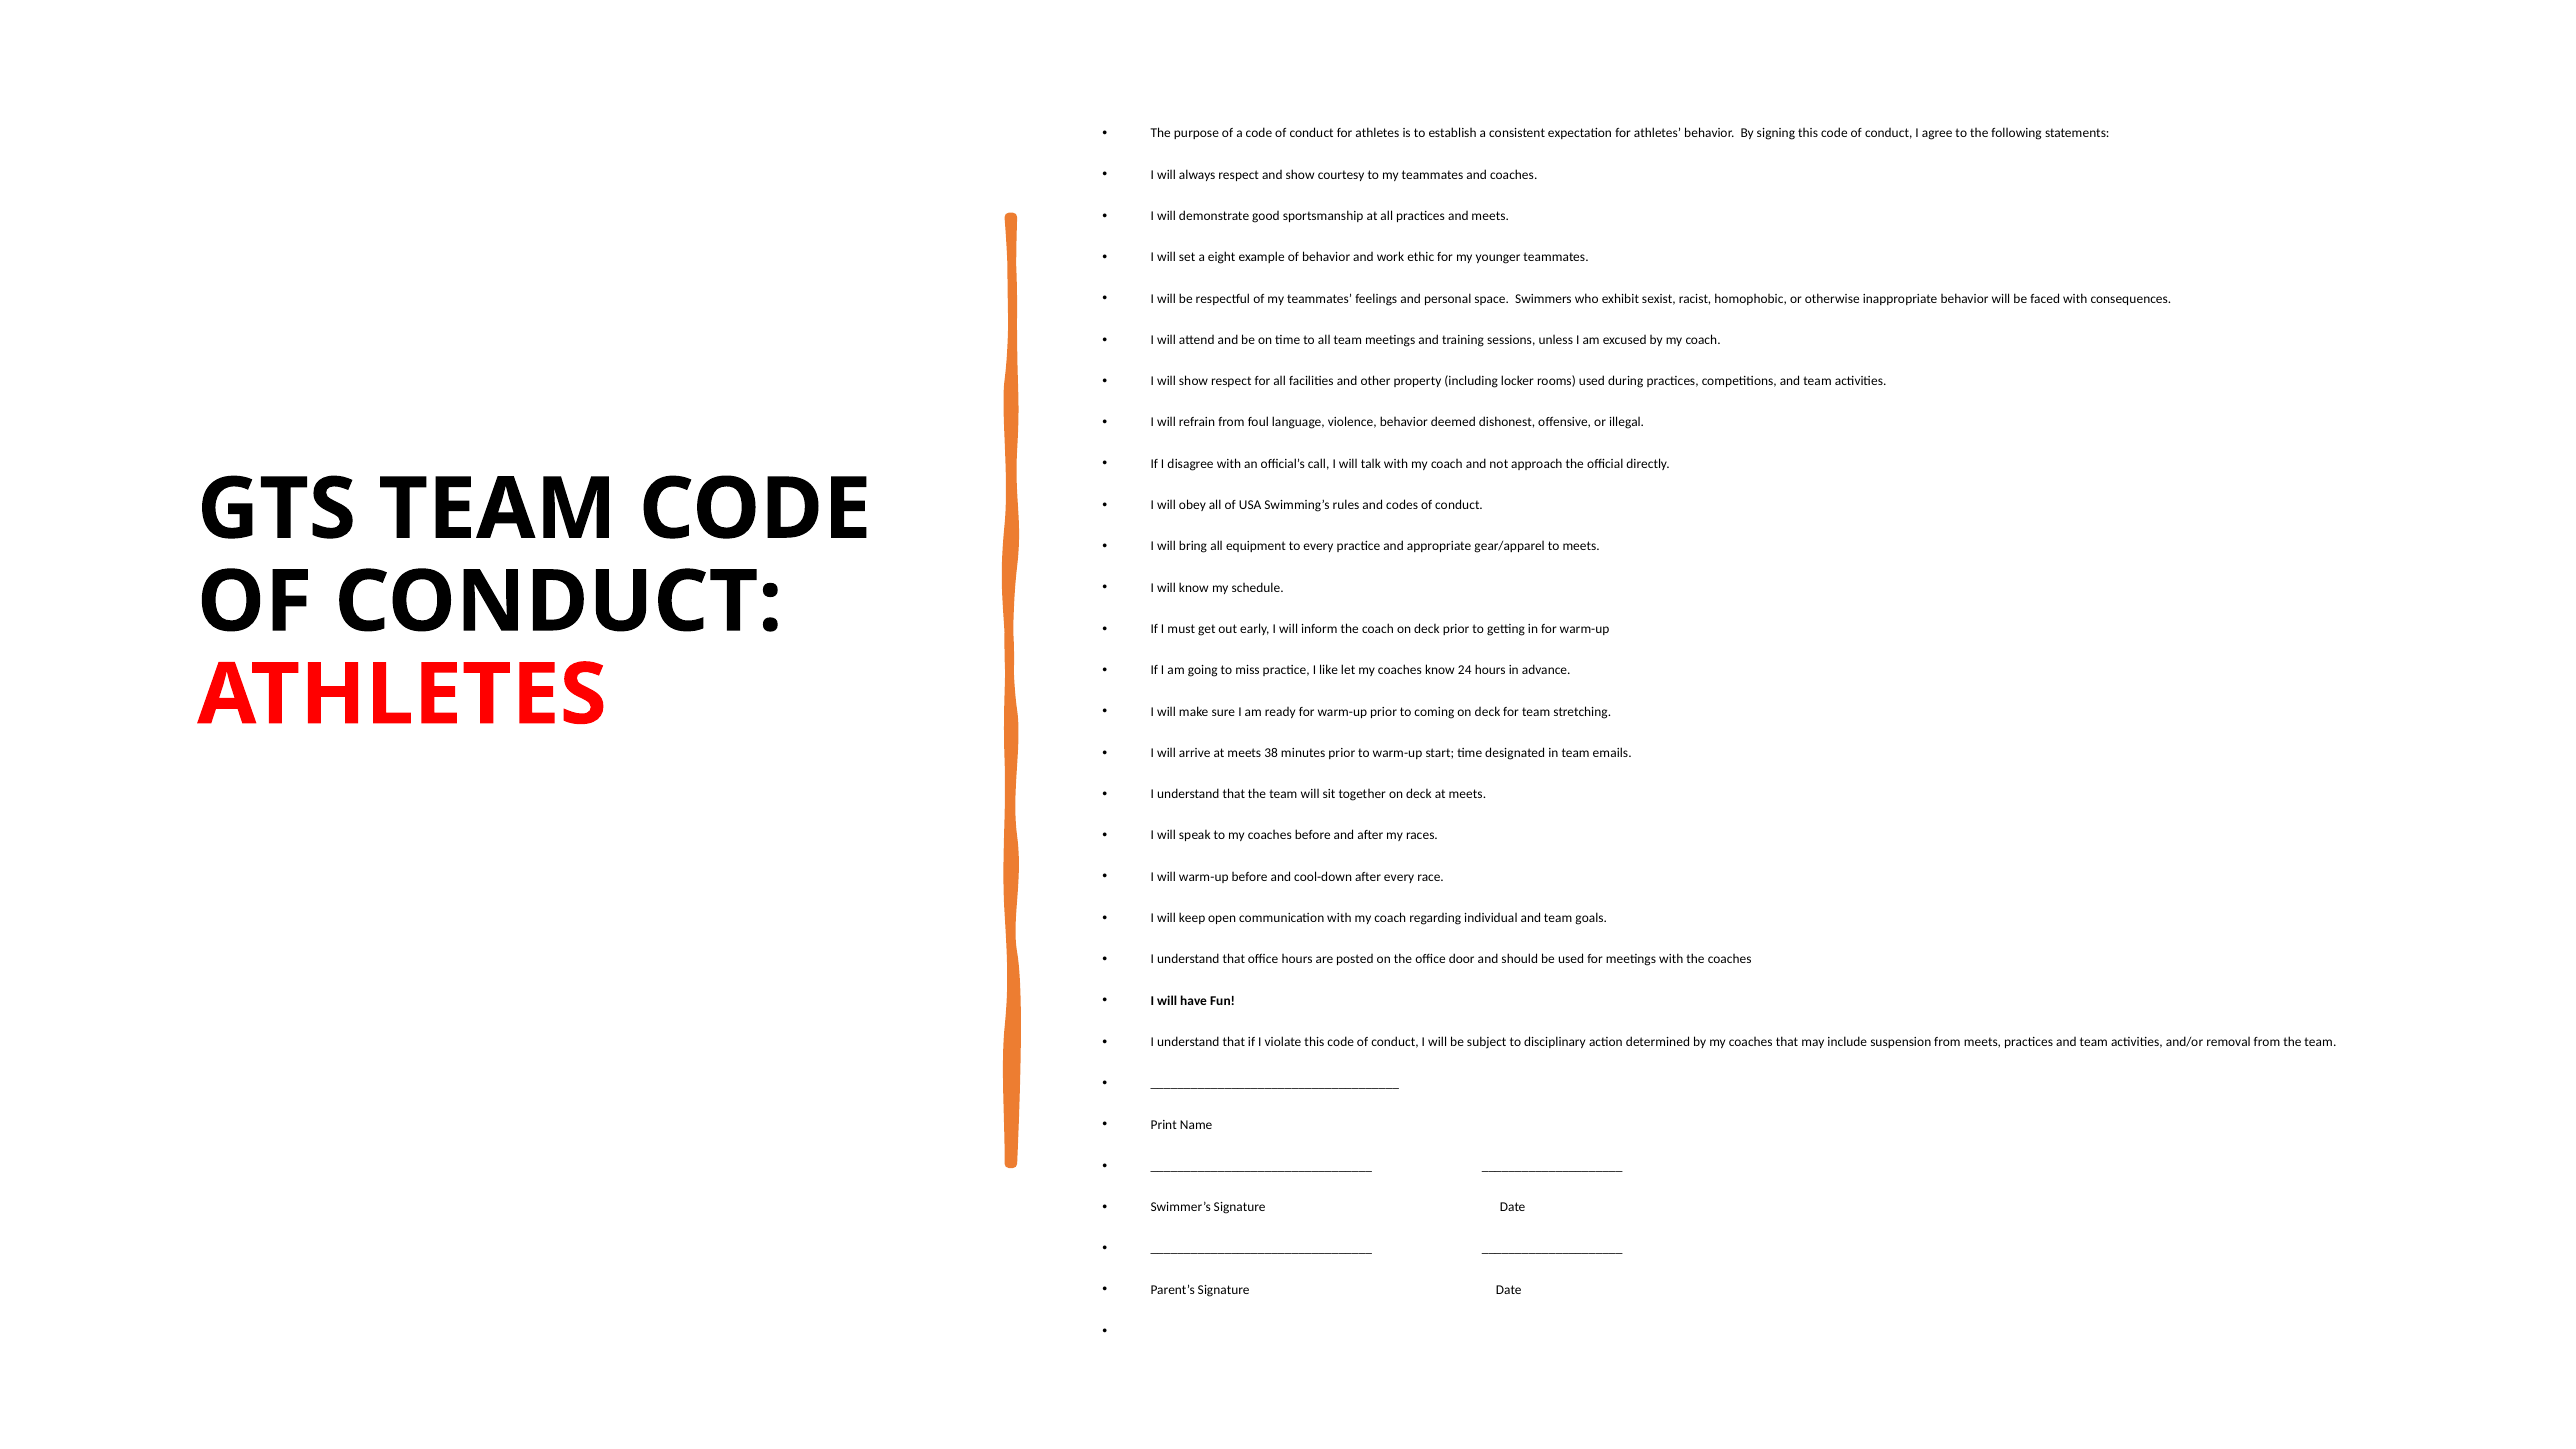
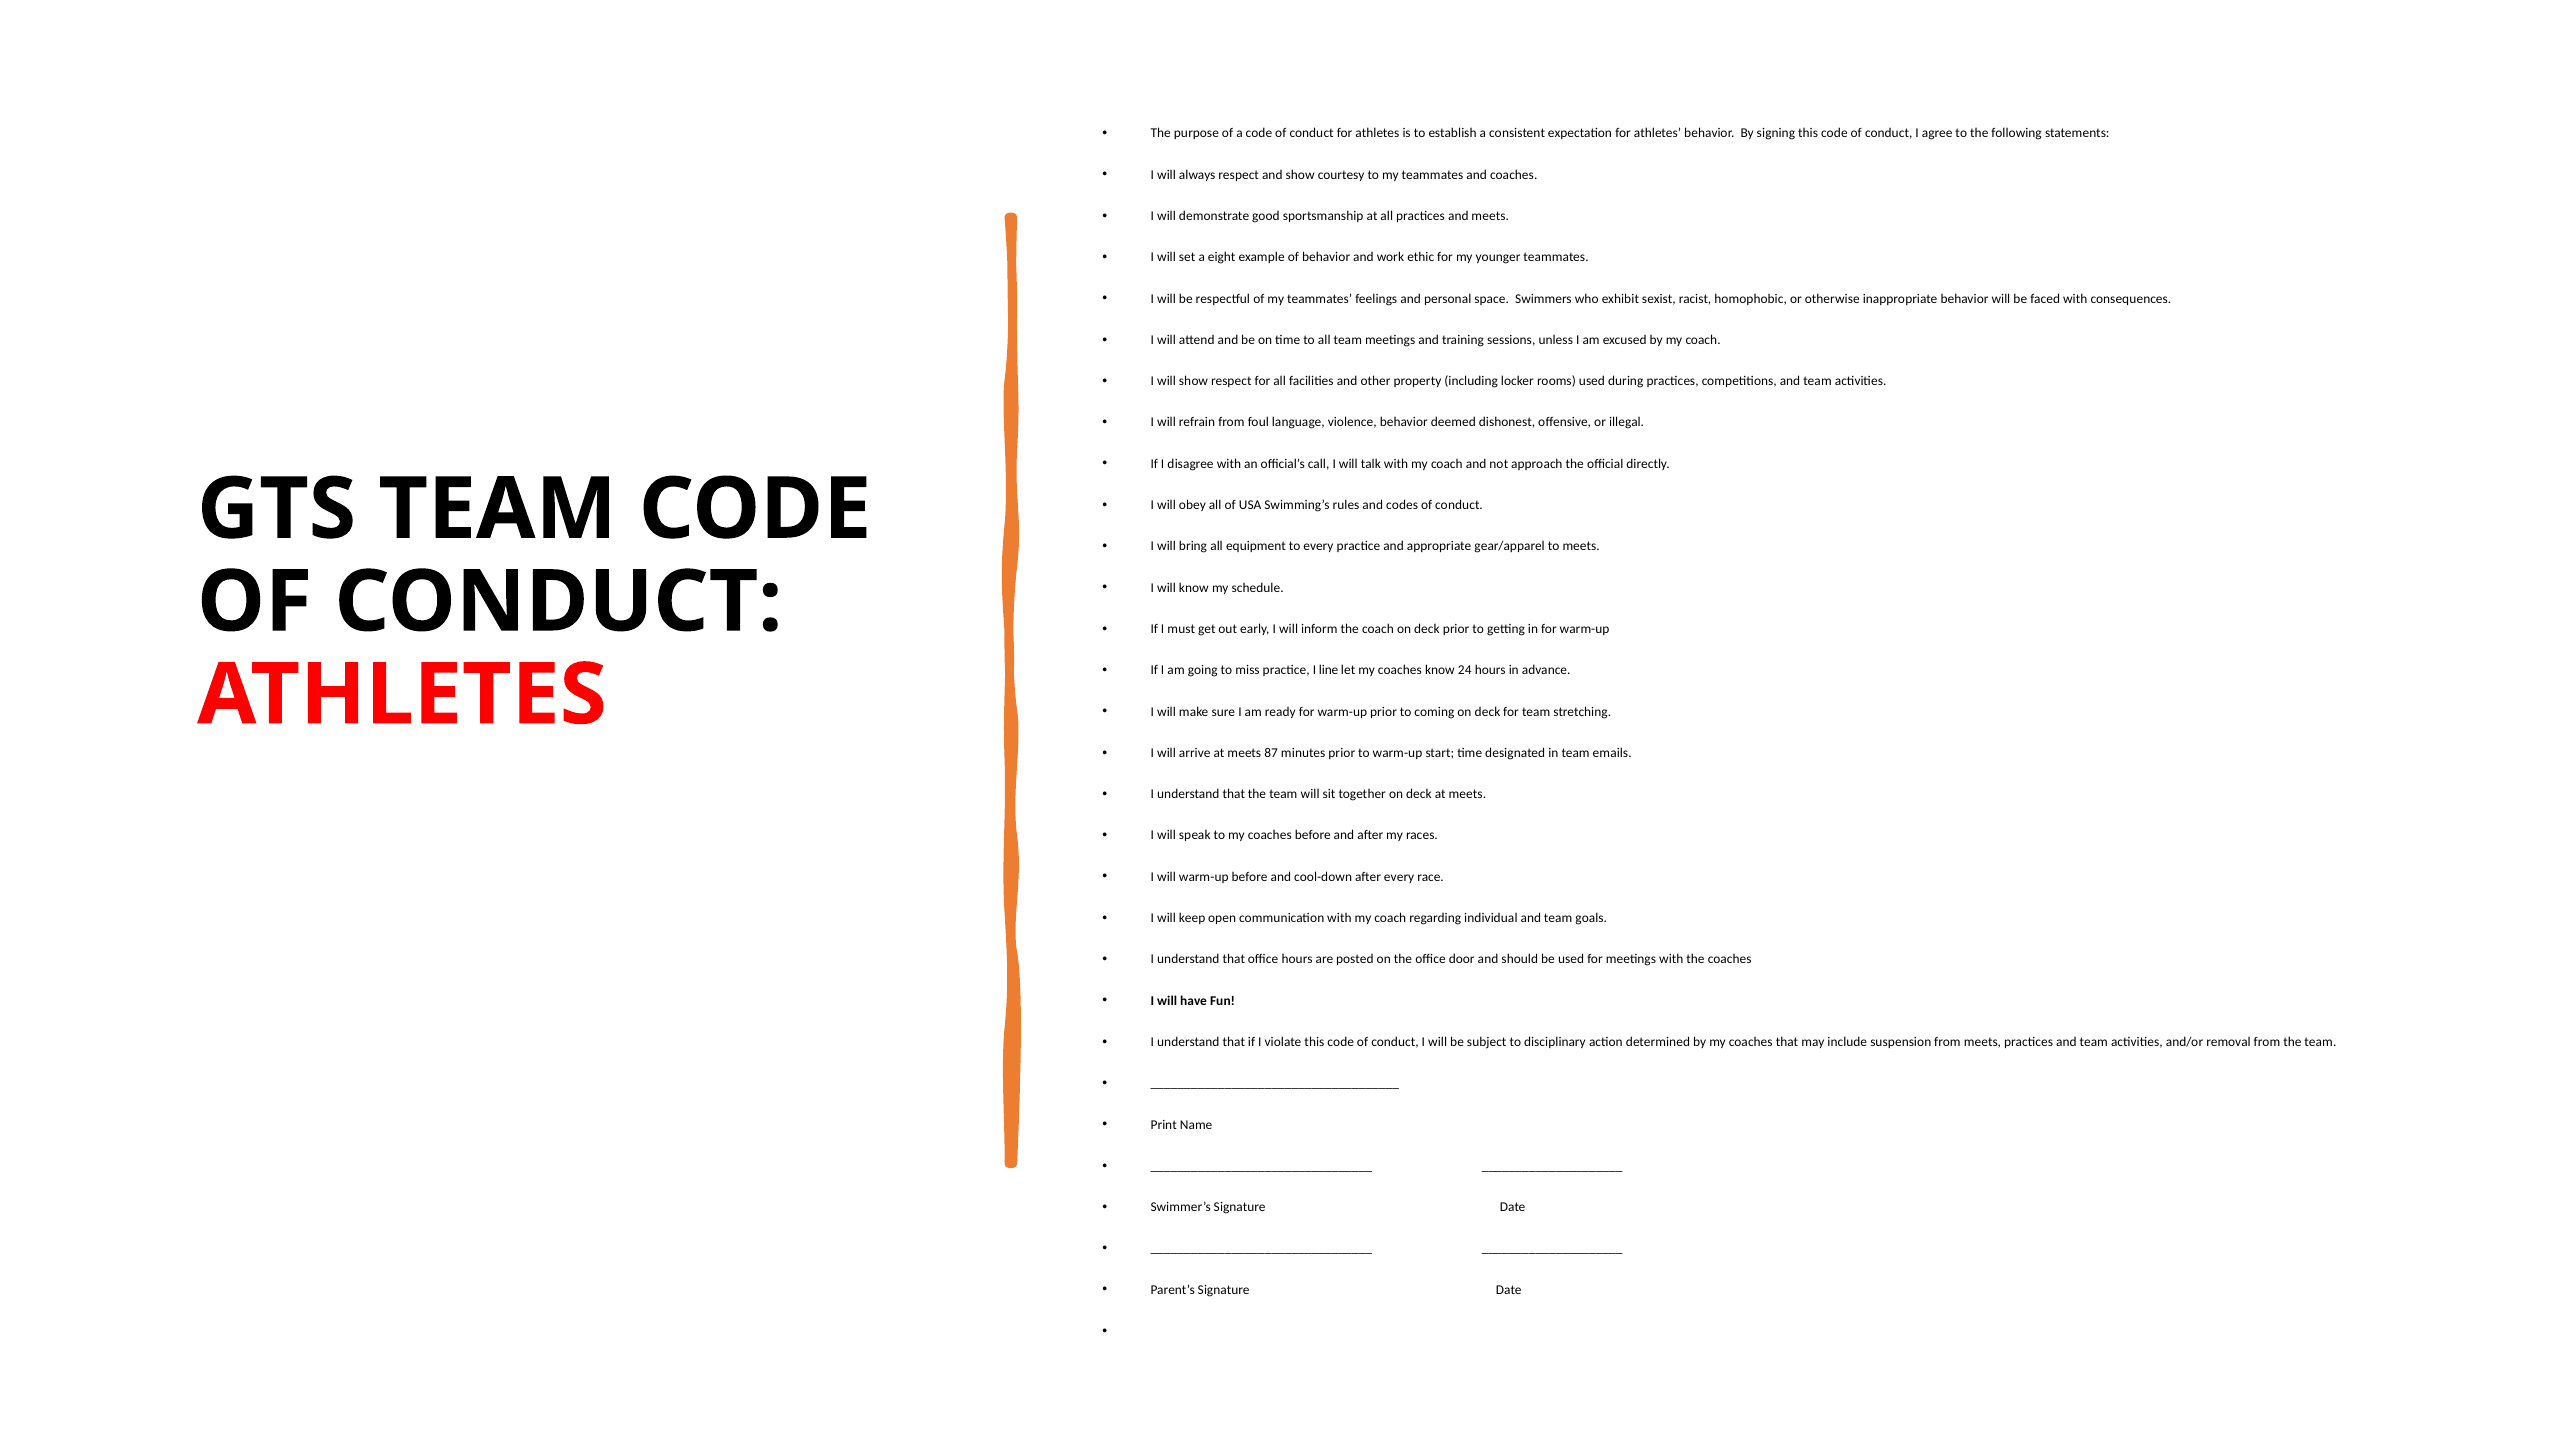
like: like -> line (1329, 670)
38: 38 -> 87 (1271, 753)
